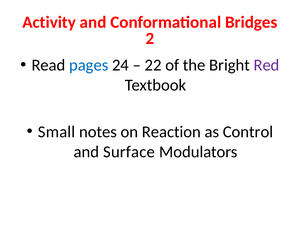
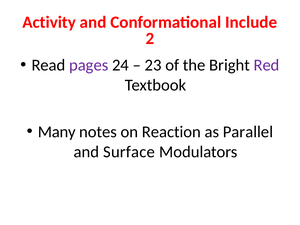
Bridges: Bridges -> Include (251, 22)
pages colour: blue -> purple (89, 65)
22: 22 -> 23 (153, 65)
Small: Small -> Many (57, 132)
Control: Control -> Parallel (248, 132)
